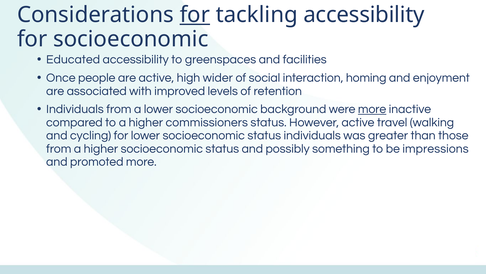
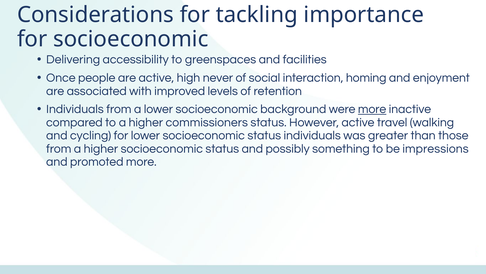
for underline: present -> none (195, 15)
tackling accessibility: accessibility -> importance (364, 15)
Educated: Educated -> Delivering (73, 59)
wider: wider -> never (218, 78)
